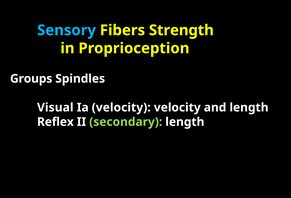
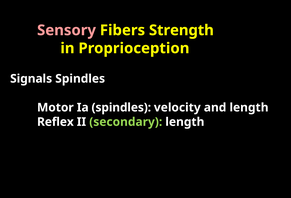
Sensory colour: light blue -> pink (67, 30)
Groups: Groups -> Signals (31, 78)
Visual: Visual -> Motor (55, 107)
Ia velocity: velocity -> spindles (121, 107)
